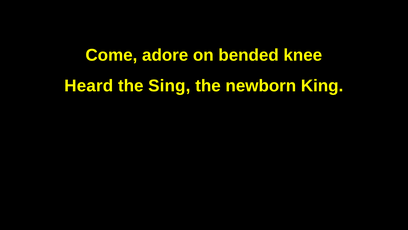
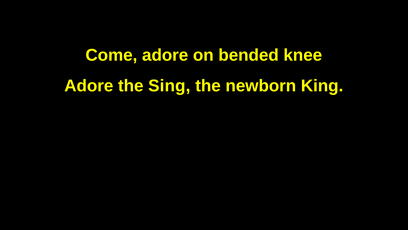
Heard: Heard -> Adore (89, 86)
